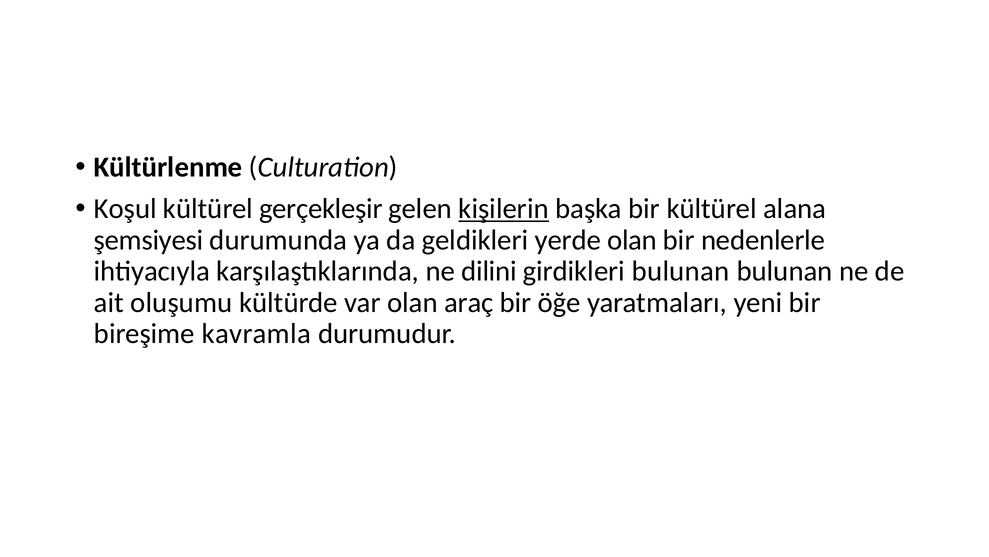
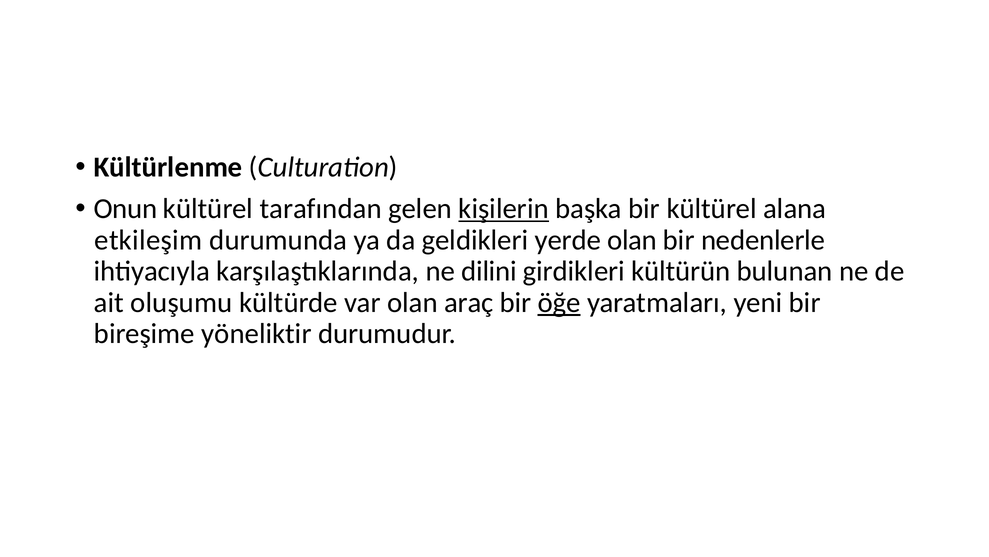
Koşul: Koşul -> Onun (125, 209)
gerçekleşir: gerçekleşir -> tarafından (321, 209)
şemsiyesi: şemsiyesi -> etkileşim (148, 240)
girdikleri bulunan: bulunan -> kültürün (681, 271)
öğe underline: none -> present (559, 302)
kavramla: kavramla -> yöneliktir (256, 333)
